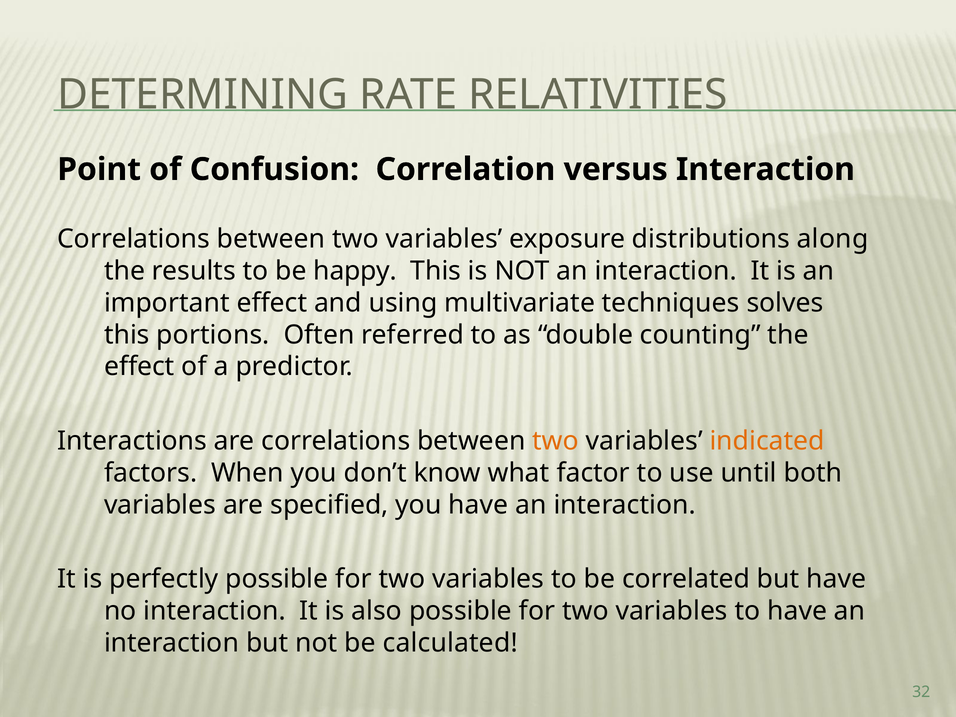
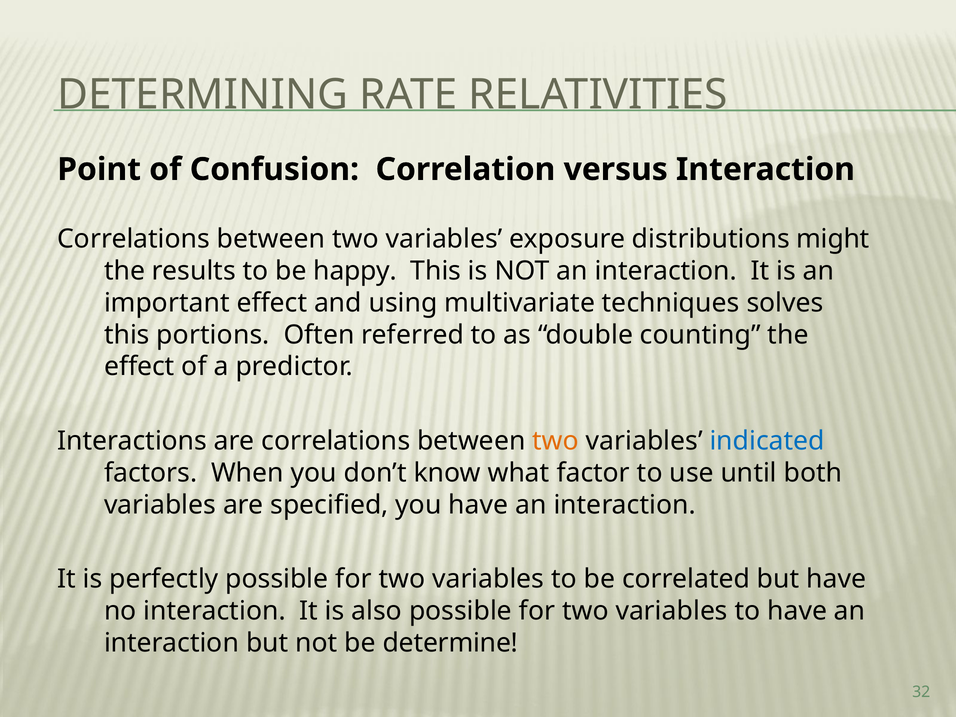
along: along -> might (833, 239)
indicated colour: orange -> blue (767, 441)
calculated: calculated -> determine (450, 643)
